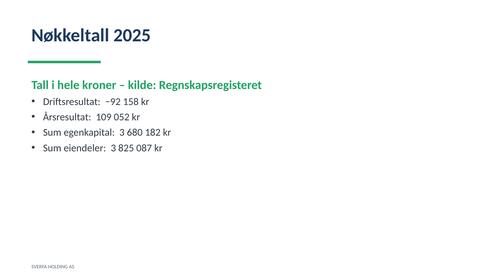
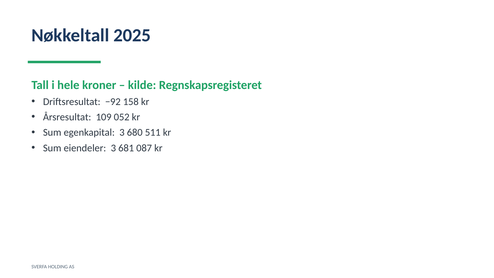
182: 182 -> 511 (153, 132)
825: 825 -> 681 (126, 148)
